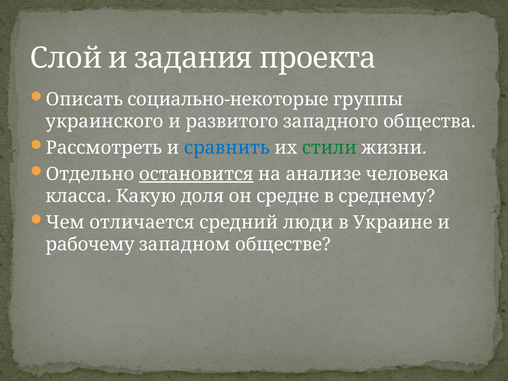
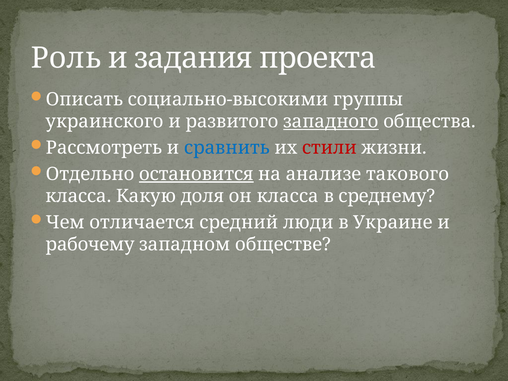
Слой: Слой -> Роль (66, 58)
социально-некоторые: социально-некоторые -> социально-высокими (228, 99)
западного underline: none -> present (331, 122)
стили colour: green -> red (330, 148)
человека: человека -> такового (408, 174)
он средне: средне -> класса (288, 196)
